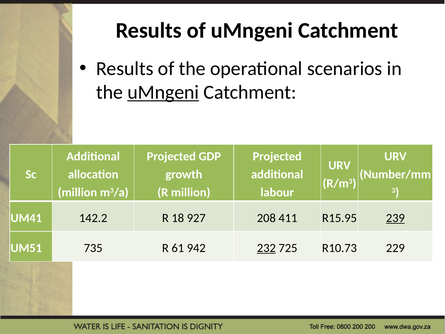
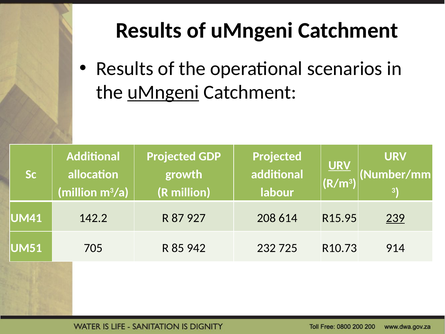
URV underline: none -> present (340, 165)
18: 18 -> 87 (178, 218)
411: 411 -> 614 (288, 218)
735: 735 -> 705 (93, 248)
61: 61 -> 85 (178, 248)
232 underline: present -> none (266, 248)
229: 229 -> 914 (395, 248)
